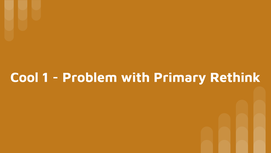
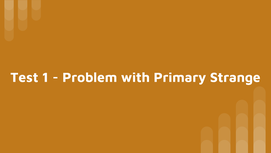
Cool: Cool -> Test (24, 77)
Rethink: Rethink -> Strange (235, 77)
